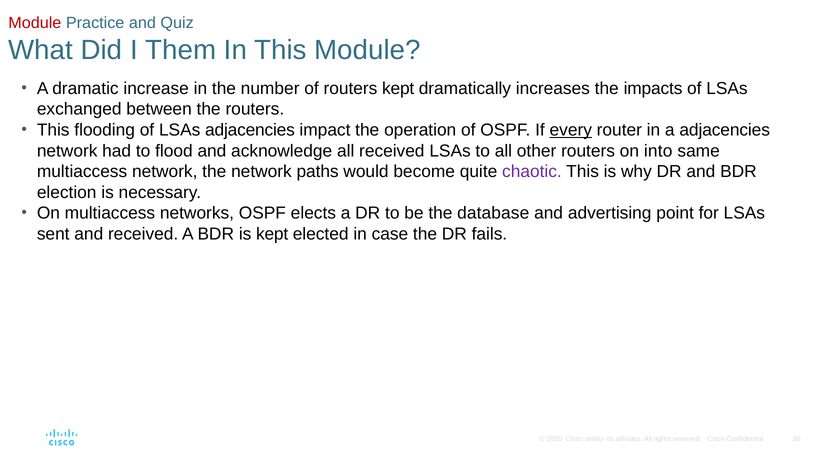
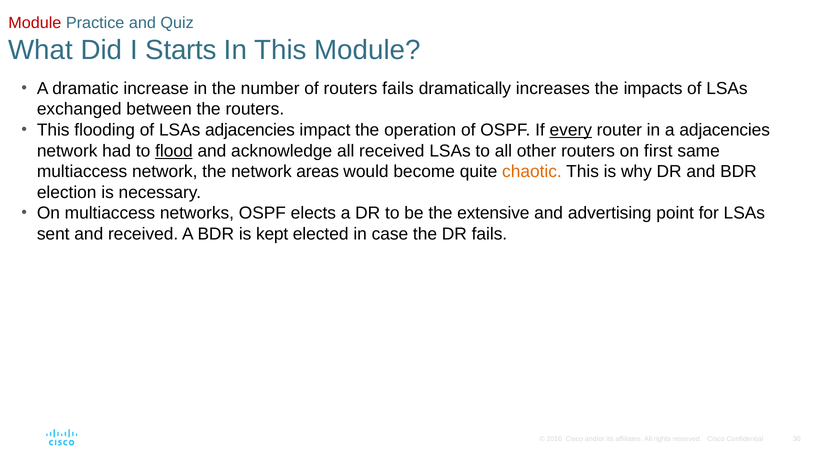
Them: Them -> Starts (181, 50)
routers kept: kept -> fails (398, 88)
flood underline: none -> present (174, 151)
into: into -> first (658, 151)
paths: paths -> areas (318, 172)
chaotic colour: purple -> orange (532, 172)
database: database -> extensive (493, 213)
